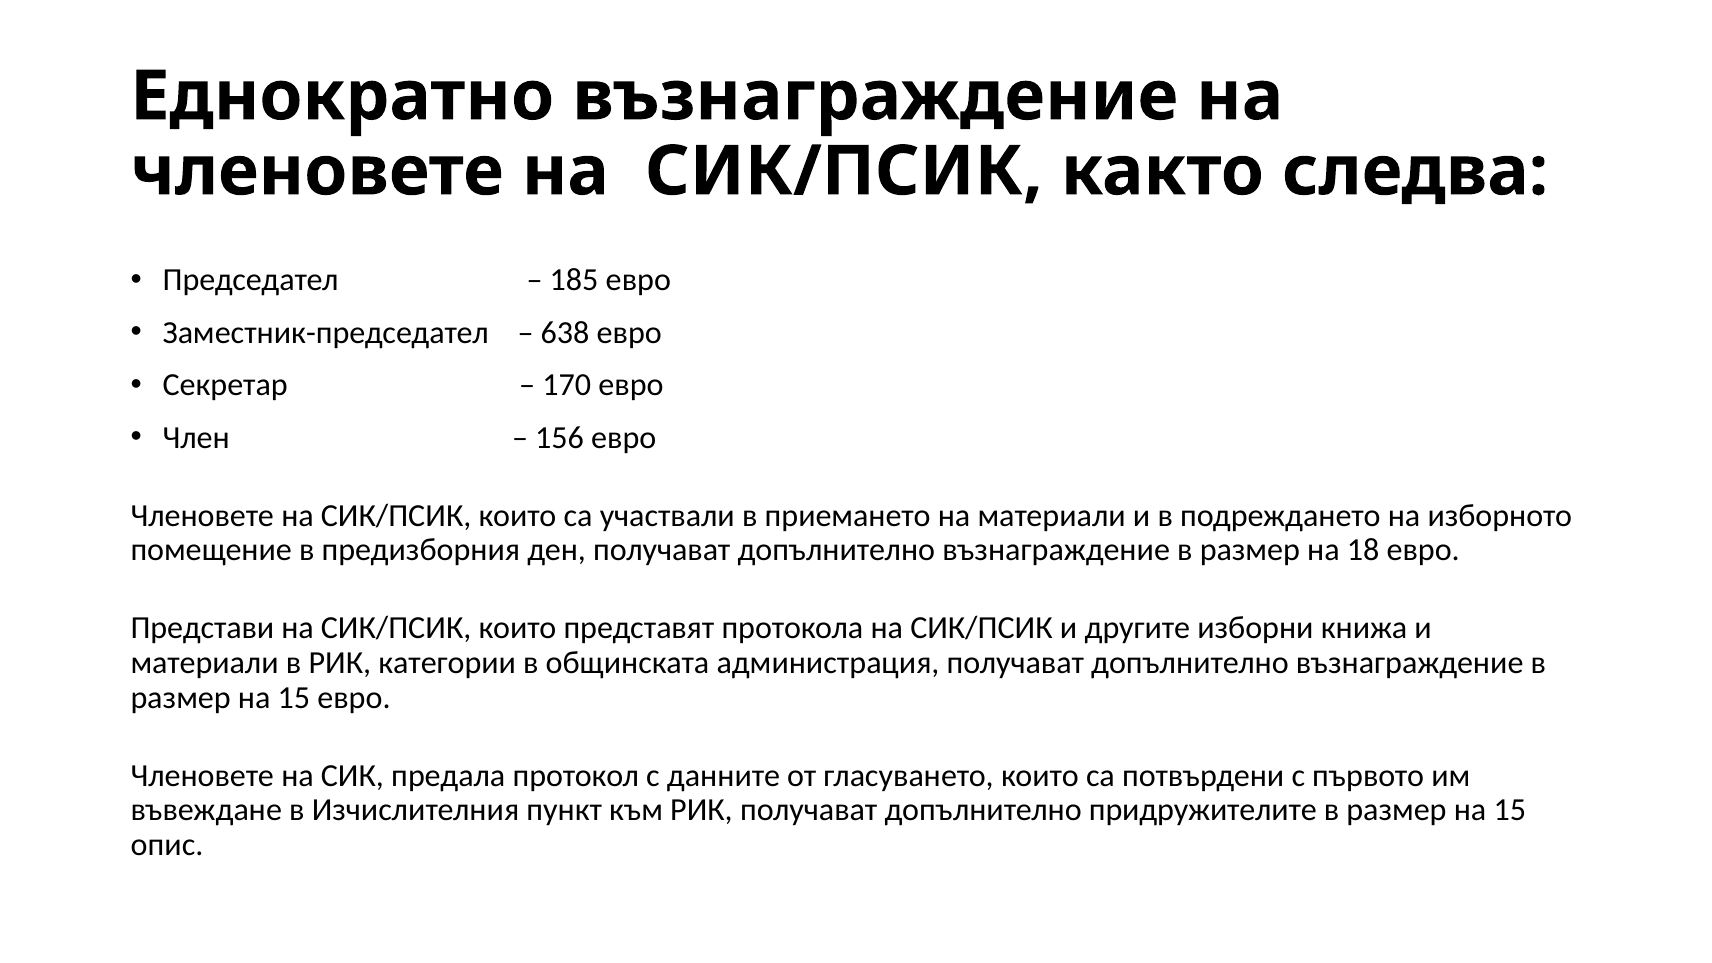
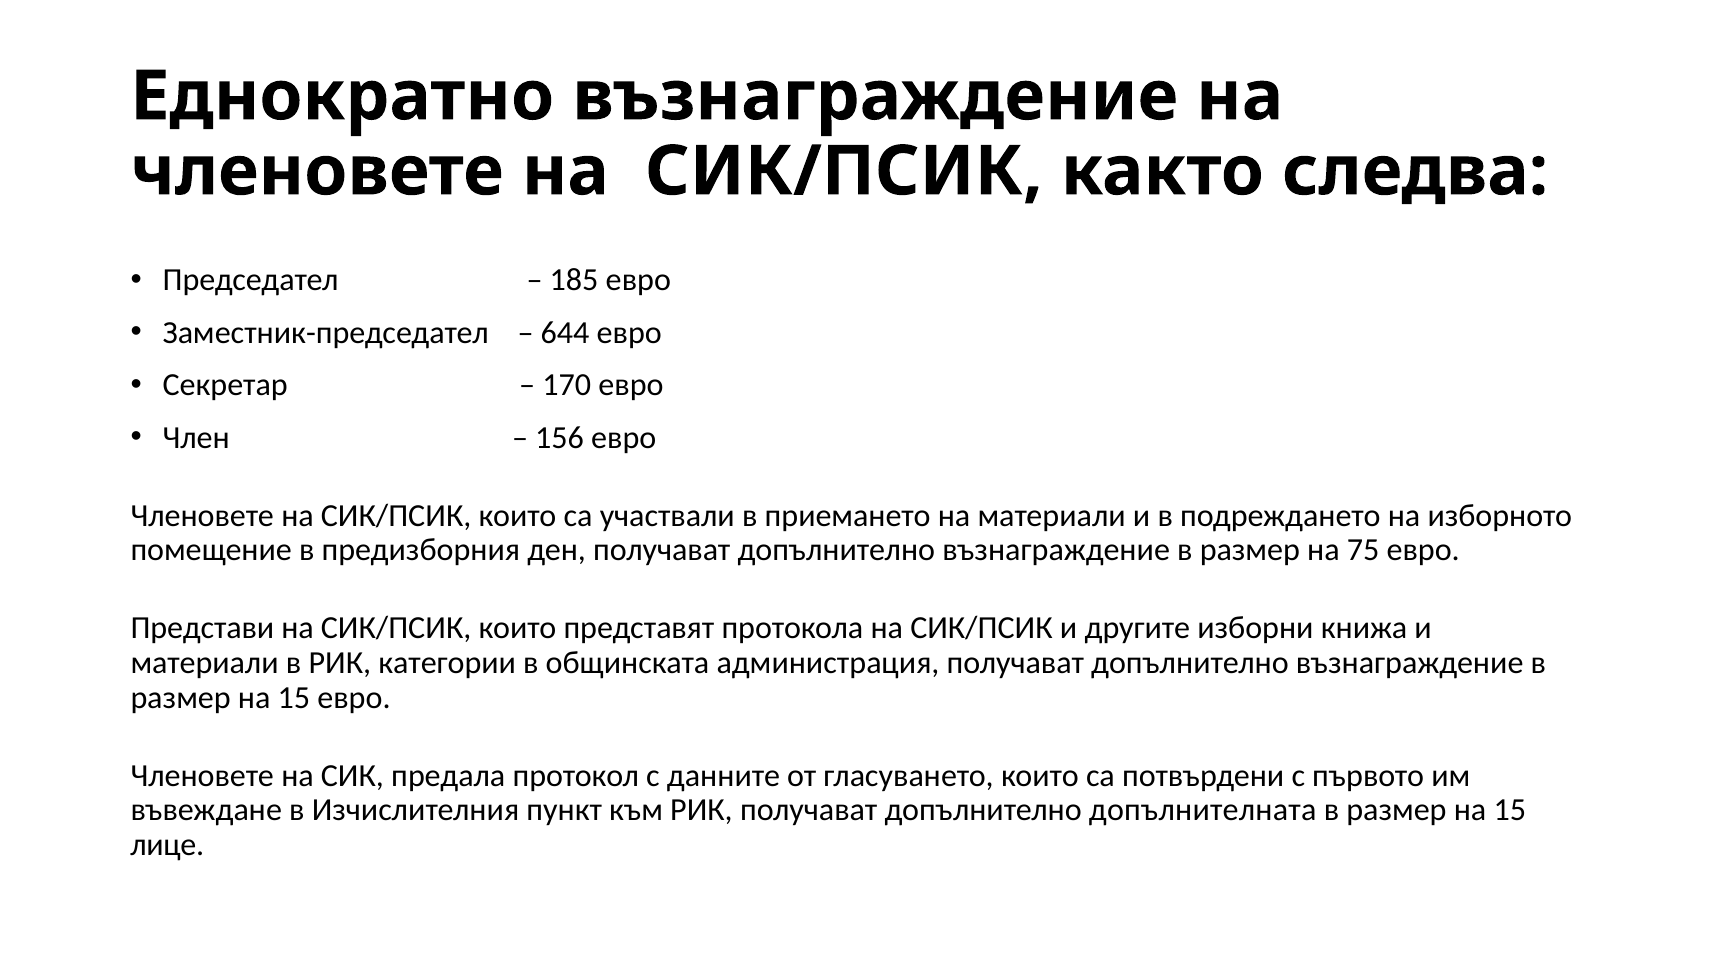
638: 638 -> 644 (565, 332)
18: 18 -> 75 (1363, 550)
придружителите: придружителите -> допълнителната (1203, 810)
опис: опис -> лице (167, 845)
